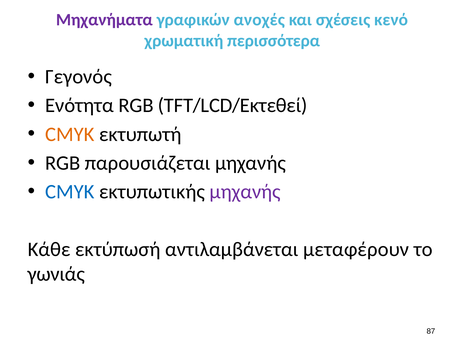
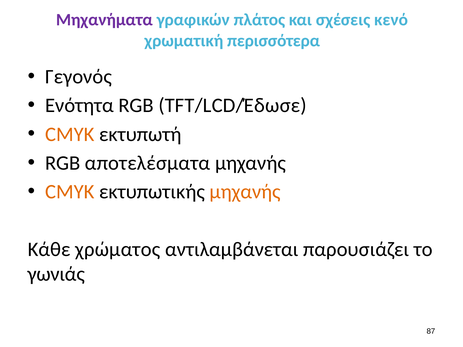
ανοχές: ανοχές -> πλάτος (259, 20)
TFT/LCD/Εκτεθεί: TFT/LCD/Εκτεθεί -> TFT/LCD/Έδωσε (232, 106)
παρουσιάζεται: παρουσιάζεται -> αποτελέσματα (148, 163)
CMYK colour: blue -> orange (70, 192)
μηχανής colour: purple -> orange (245, 192)
εκτύπωσή: εκτύπωσή -> χρώματος (118, 250)
μεταφέρουν: μεταφέρουν -> παρουσιάζει (356, 250)
